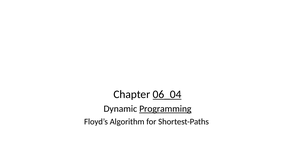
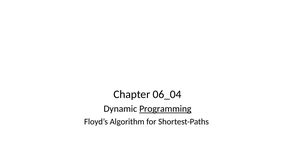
06_04 underline: present -> none (167, 94)
